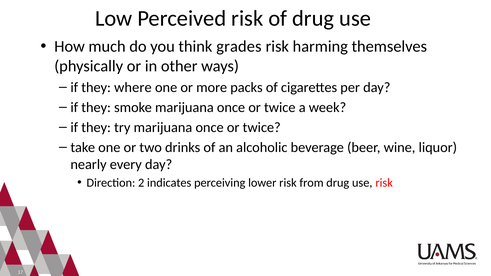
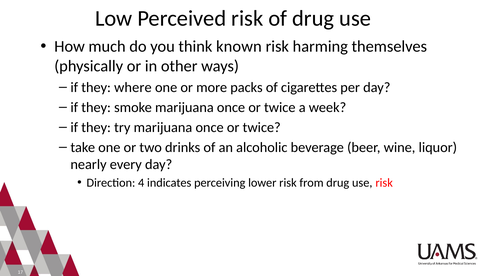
grades: grades -> known (239, 47)
2: 2 -> 4 (141, 183)
